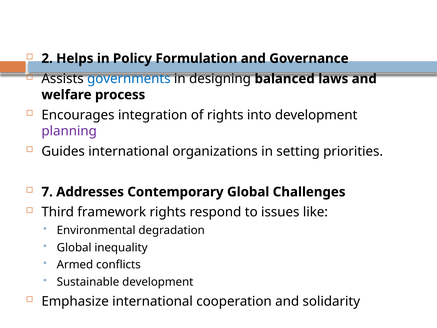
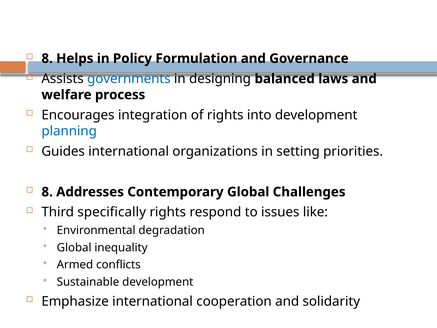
2: 2 -> 8 (47, 58)
planning colour: purple -> blue (69, 131)
7: 7 -> 8 (47, 192)
framework: framework -> specifically (112, 212)
